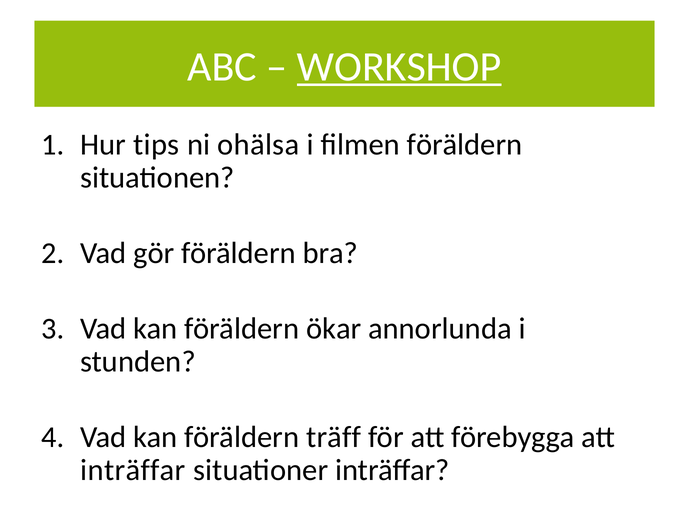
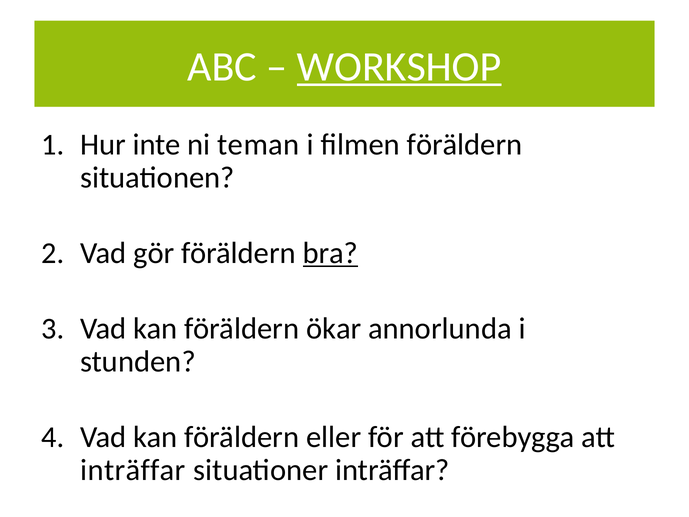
tips: tips -> inte (157, 145)
ohälsa: ohälsa -> teman (258, 145)
bra underline: none -> present (331, 253)
träff: träff -> eller (334, 437)
